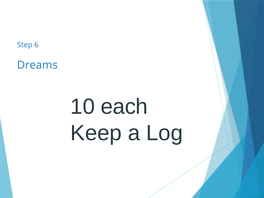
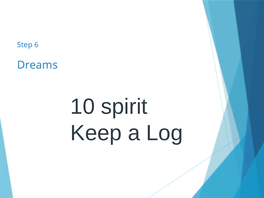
each: each -> spirit (124, 107)
